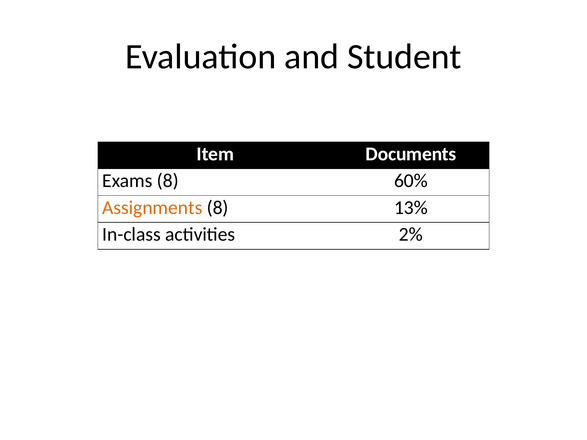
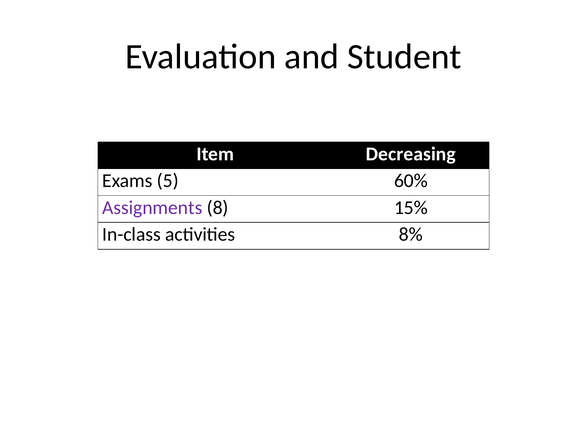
Documents: Documents -> Decreasing (411, 154)
Exams 8: 8 -> 5 (168, 181)
Assignments colour: orange -> purple (152, 208)
13%: 13% -> 15% (411, 208)
2%: 2% -> 8% (411, 235)
